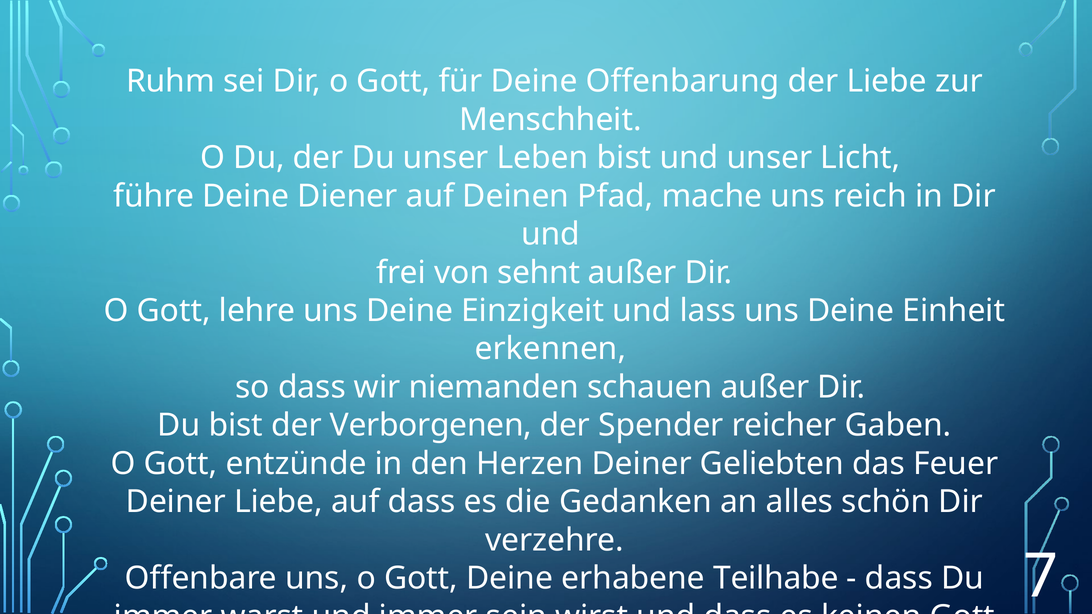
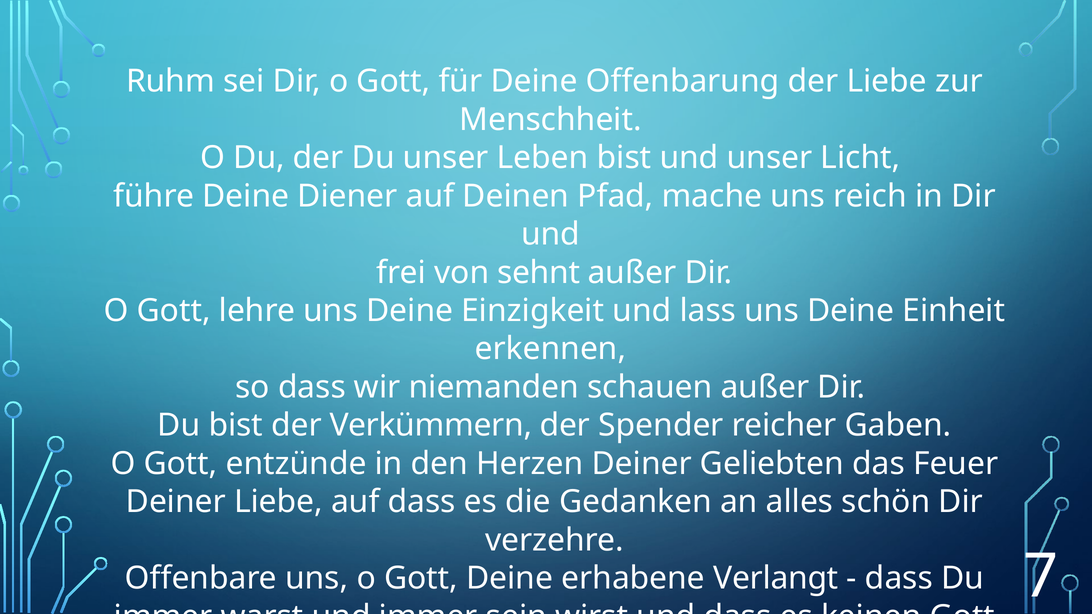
Verborgenen: Verborgenen -> Verkümmern (431, 426)
Teilhabe: Teilhabe -> Verlangt (776, 579)
